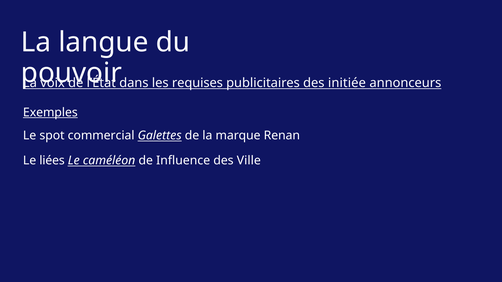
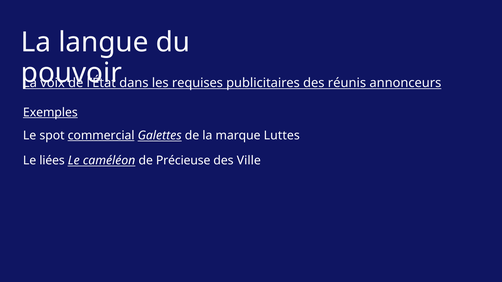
initiée: initiée -> réunis (347, 83)
commercial underline: none -> present (101, 136)
Renan: Renan -> Luttes (282, 136)
Influence: Influence -> Précieuse (183, 161)
